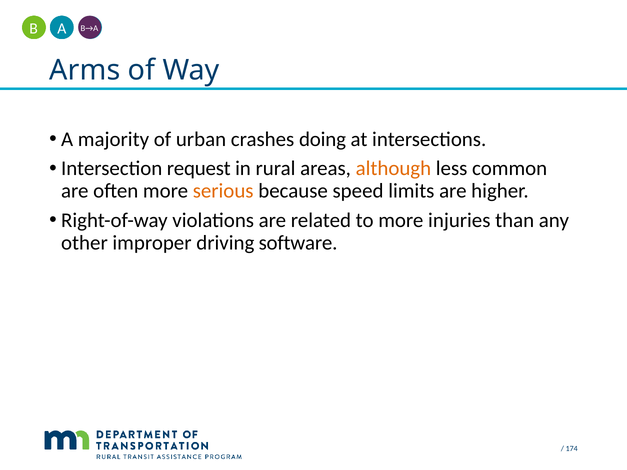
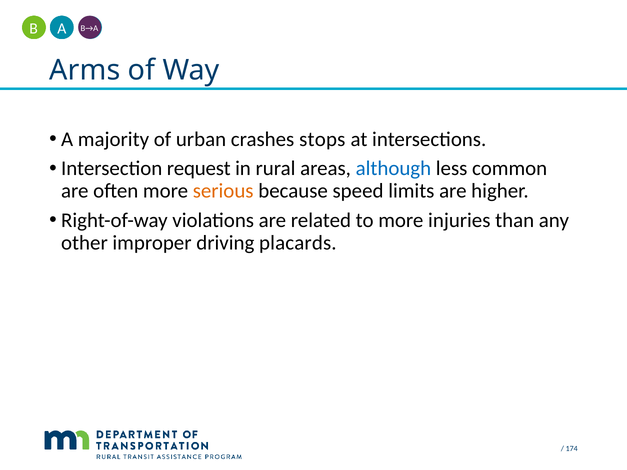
doing: doing -> stops (322, 139)
although colour: orange -> blue (393, 169)
software: software -> placards (298, 243)
